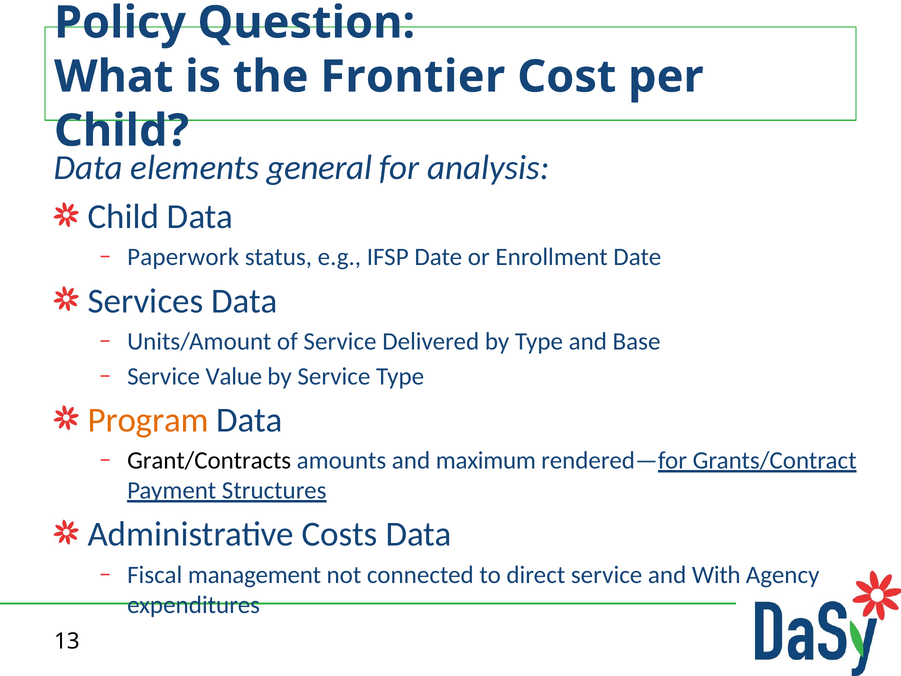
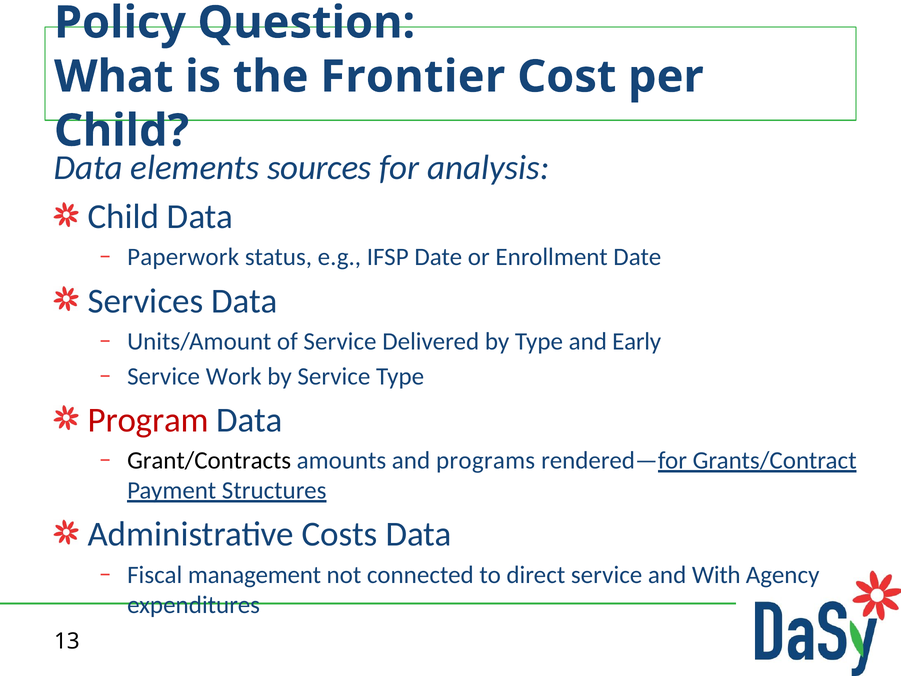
general: general -> sources (319, 168)
Base: Base -> Early (637, 341)
Value: Value -> Work (234, 376)
Program colour: orange -> red (148, 420)
maximum: maximum -> programs (486, 460)
